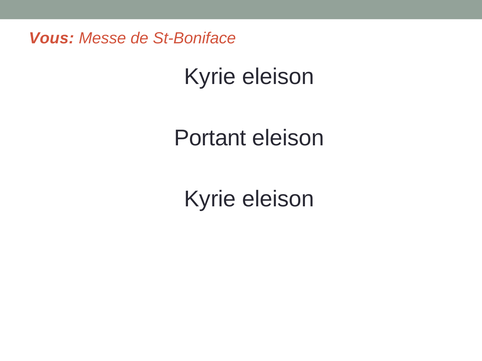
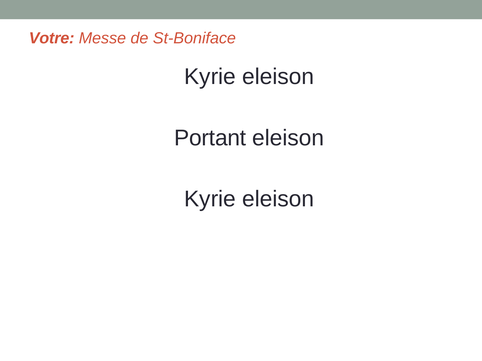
Vous: Vous -> Votre (52, 38)
